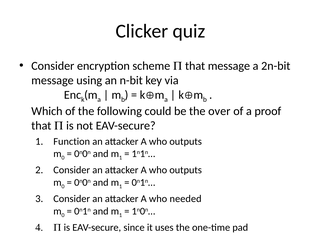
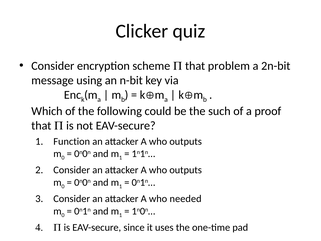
that message: message -> problem (229, 66)
over: over -> such (219, 111)
